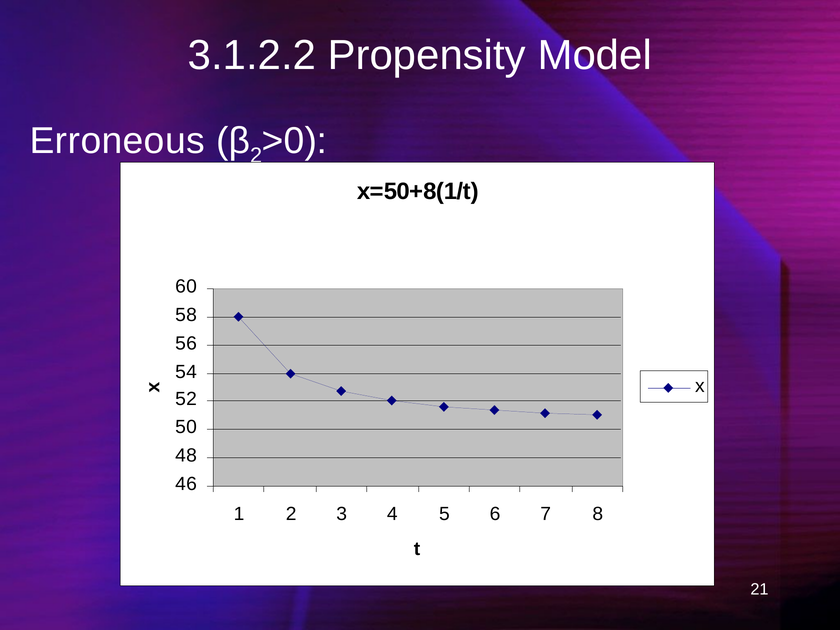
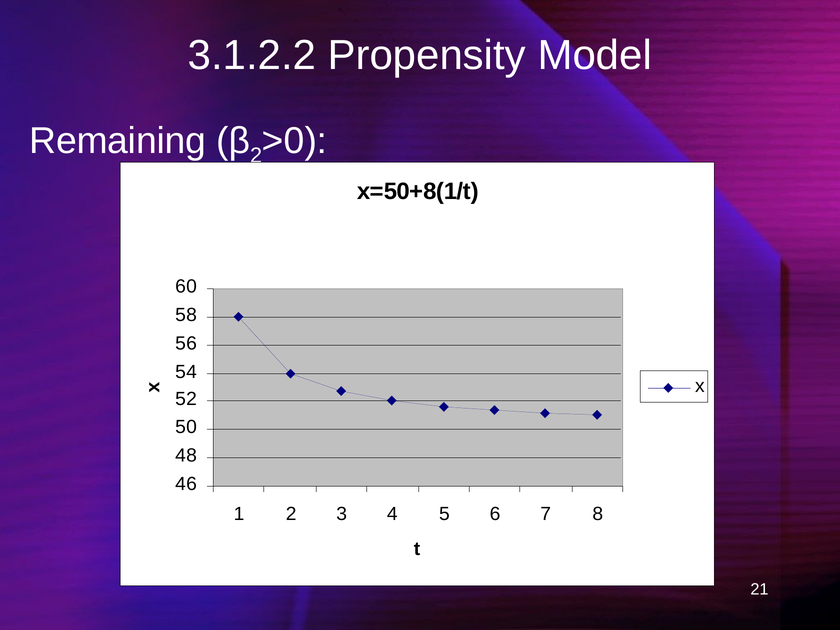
Erroneous: Erroneous -> Remaining (118, 141)
